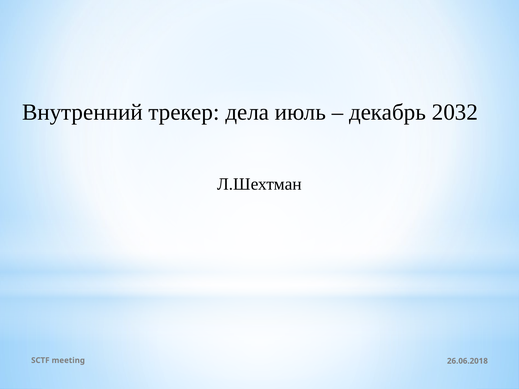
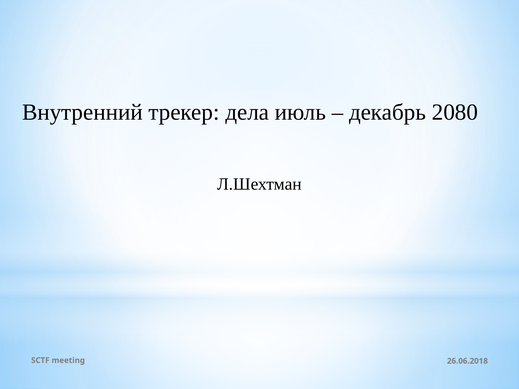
2032: 2032 -> 2080 (455, 112)
